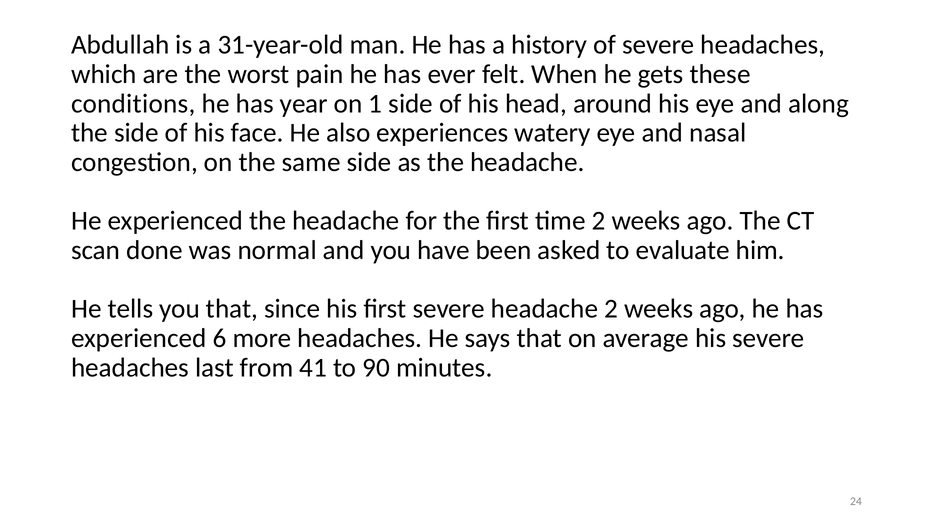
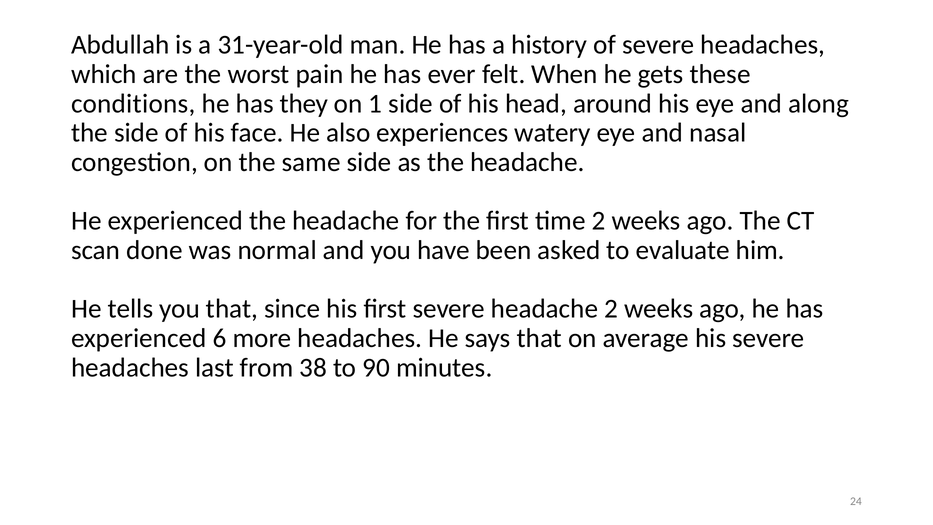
year: year -> they (304, 104)
41: 41 -> 38 (313, 368)
